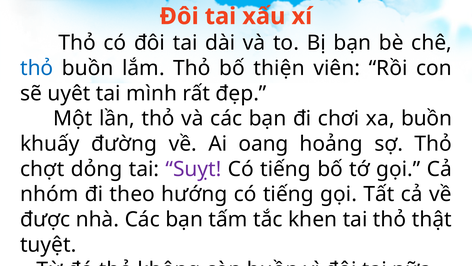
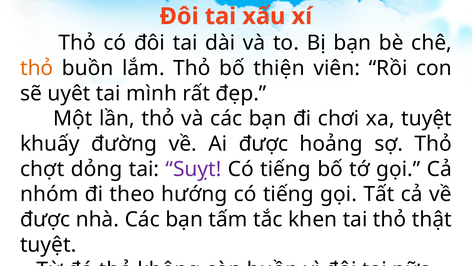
thỏ colour: blue -> orange (37, 68)
xa buồn: buồn -> tuyệt (427, 118)
Ai oang: oang -> được (263, 144)
